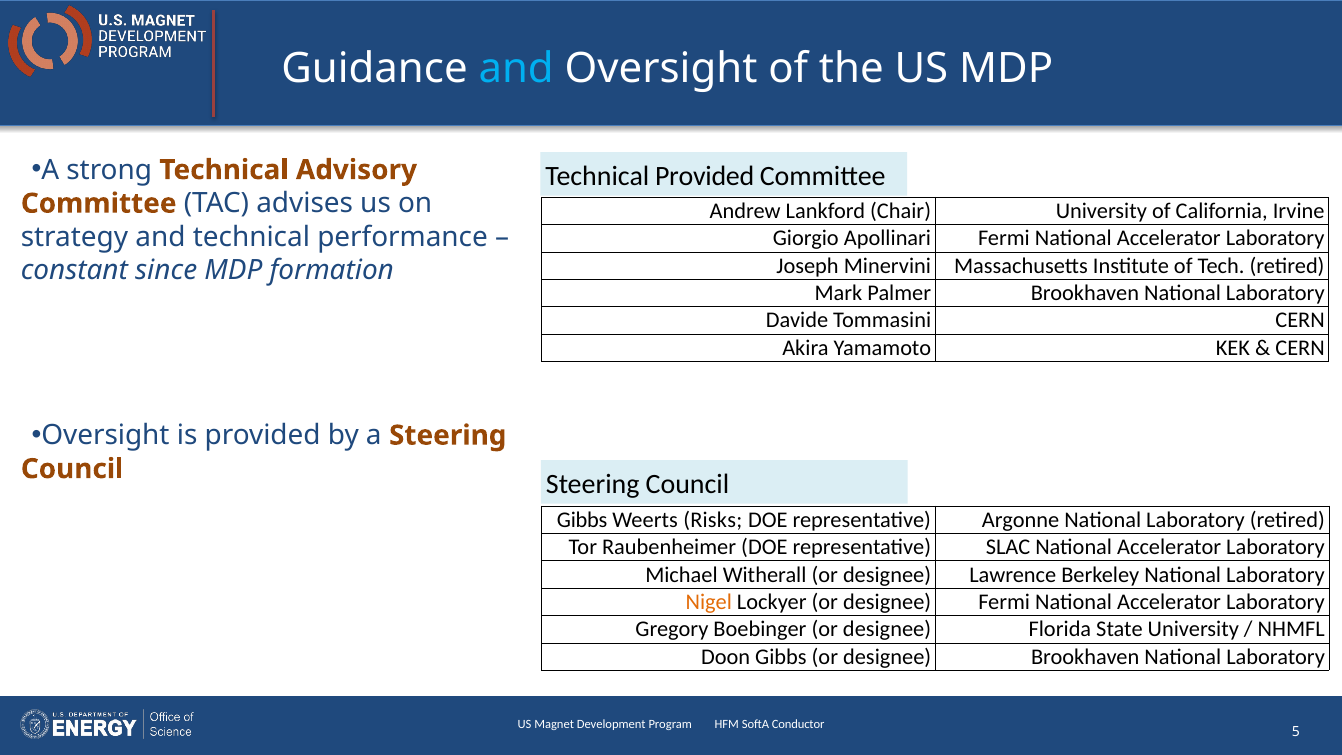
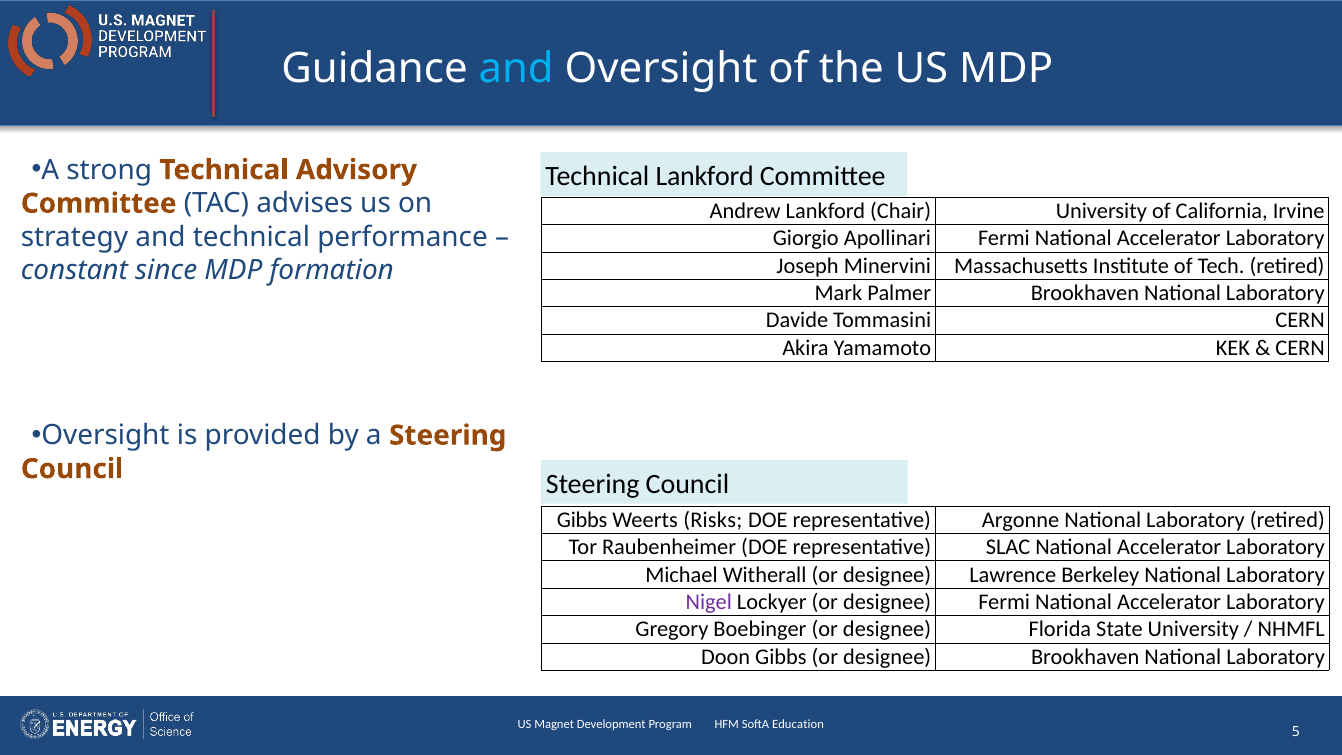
Technical Provided: Provided -> Lankford (705, 176)
Nigel colour: orange -> purple (709, 602)
Conductor: Conductor -> Education (798, 724)
